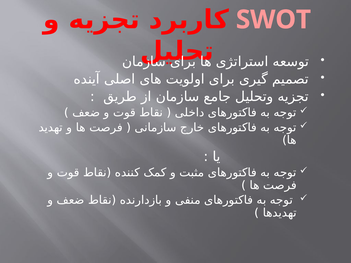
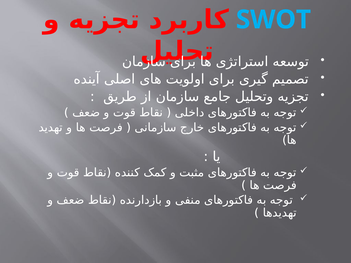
SWOT colour: pink -> light blue (273, 20)
